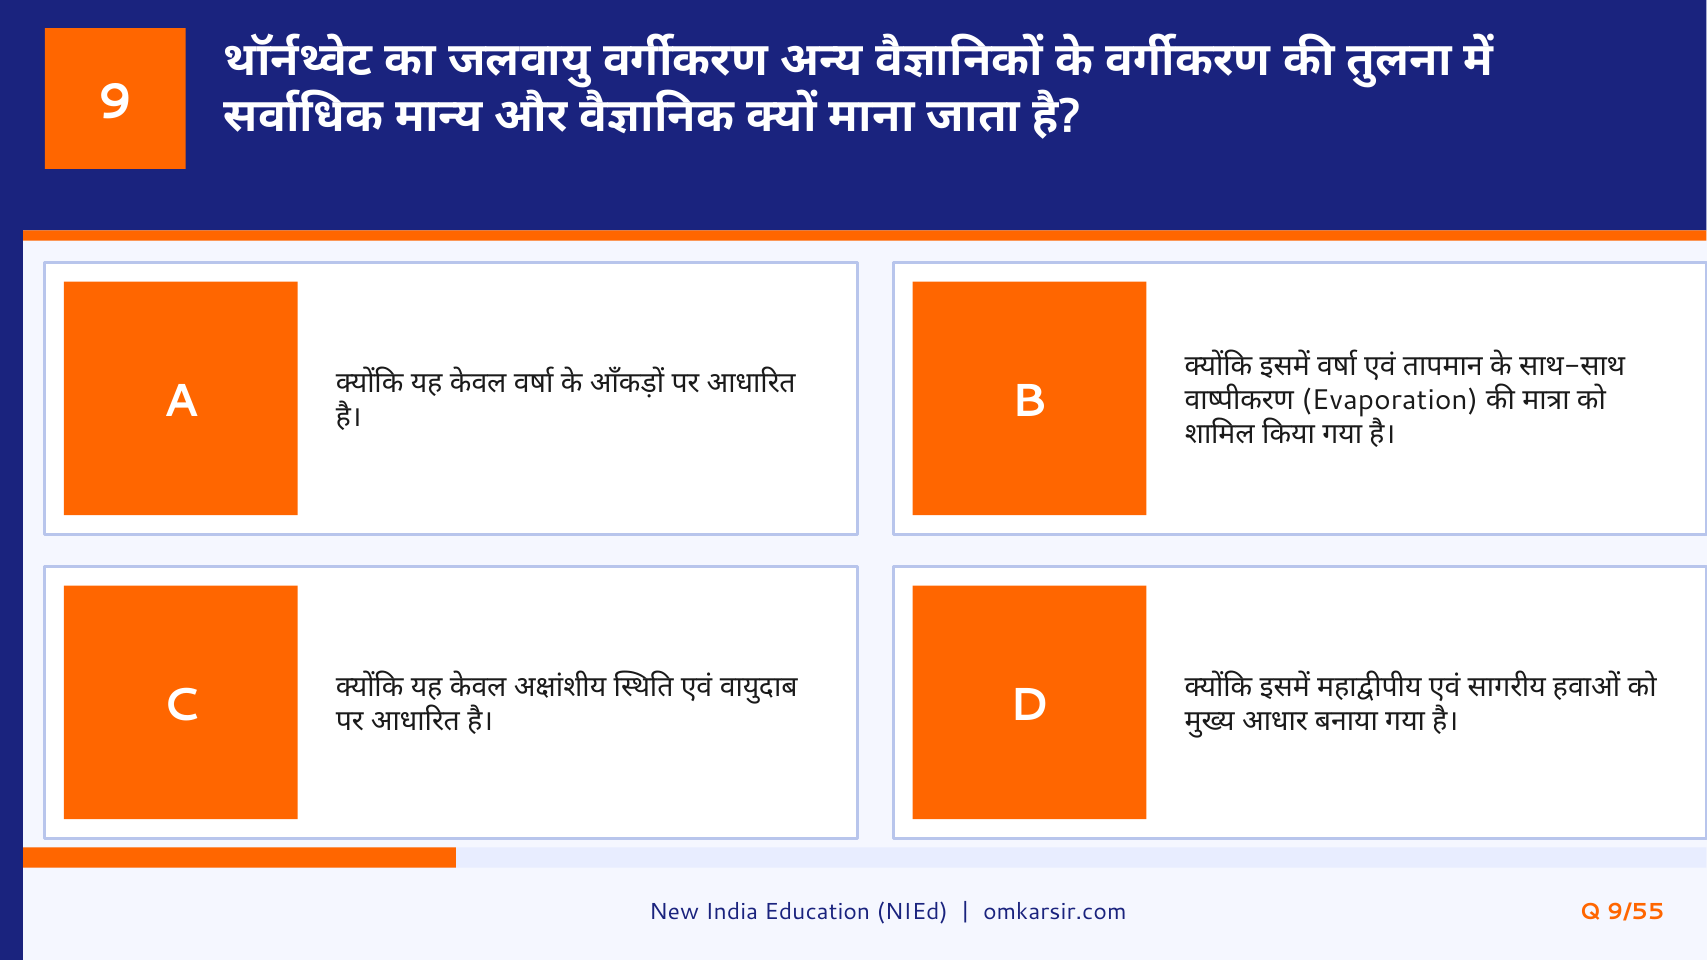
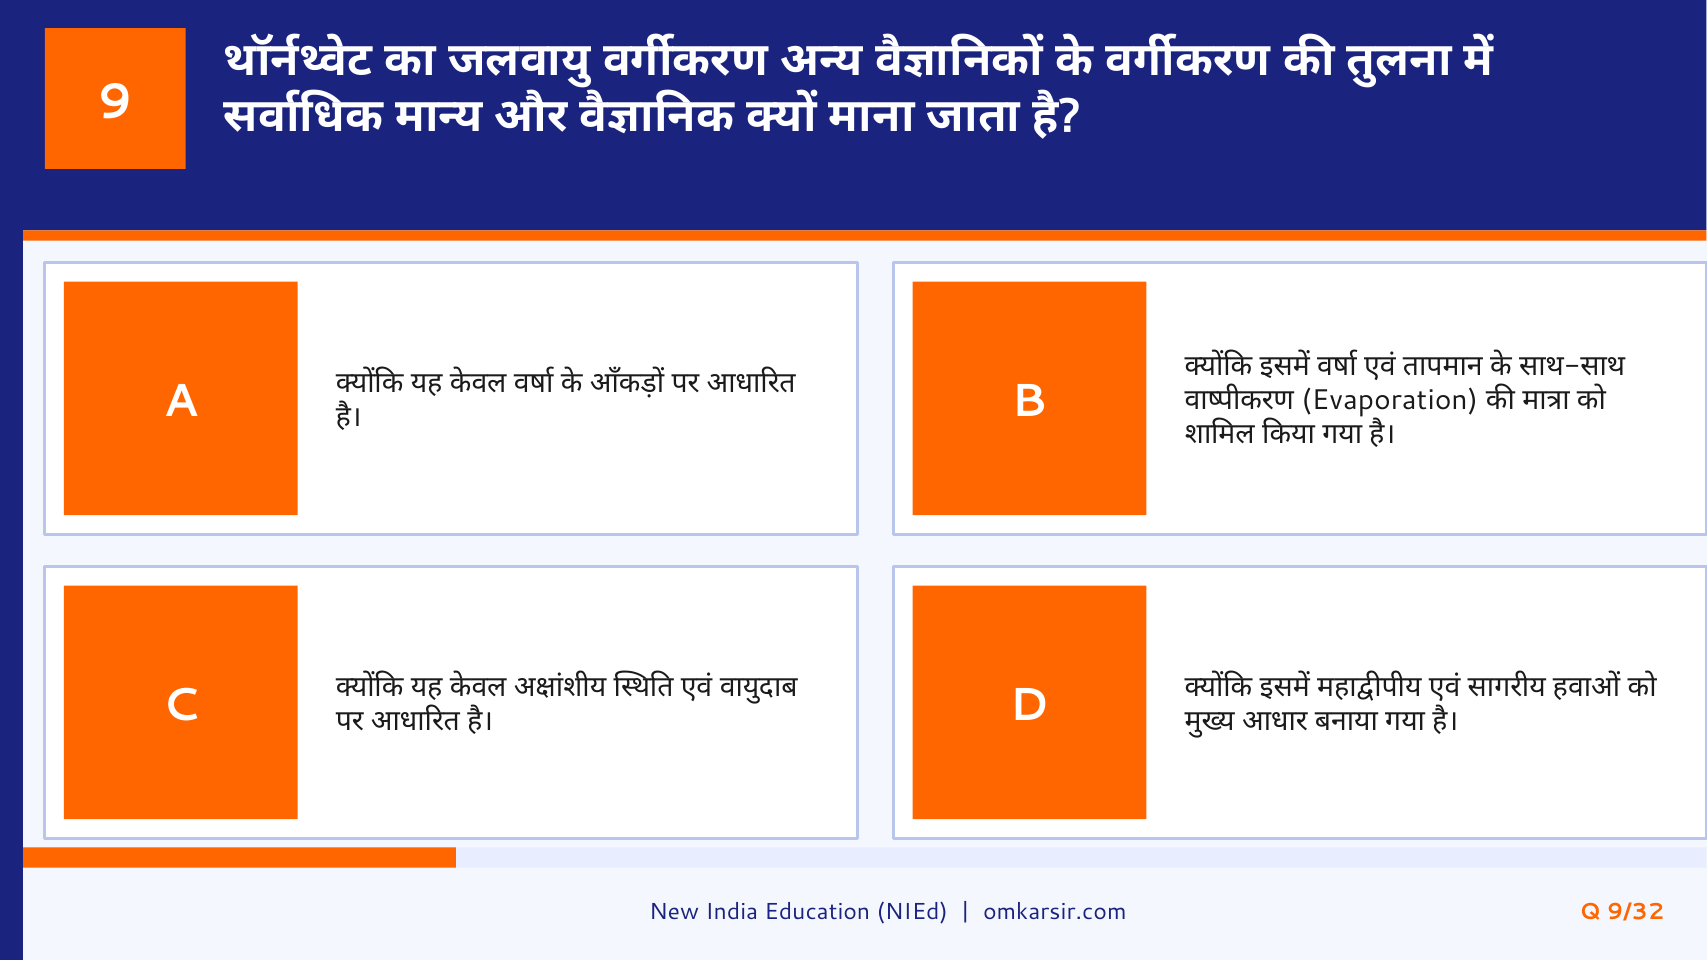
9/55: 9/55 -> 9/32 (1636, 912)
